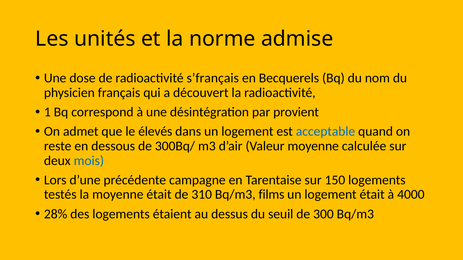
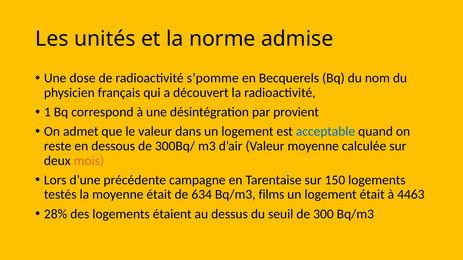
s’français: s’français -> s’pomme (213, 78)
le élevés: élevés -> valeur (155, 132)
mois colour: blue -> orange (89, 161)
310: 310 -> 634 (202, 195)
4000: 4000 -> 4463 (411, 195)
